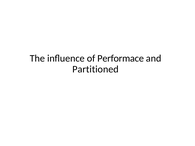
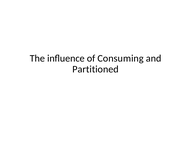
Performace: Performace -> Consuming (121, 58)
